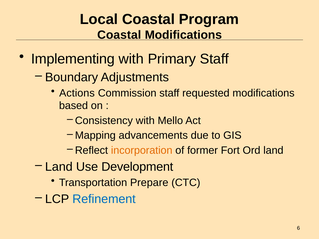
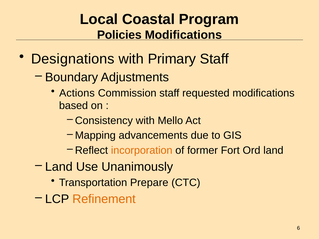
Coastal: Coastal -> Policies (119, 35)
Implementing: Implementing -> Designations (73, 59)
Development: Development -> Unanimously (137, 167)
Refinement colour: blue -> orange (104, 199)
